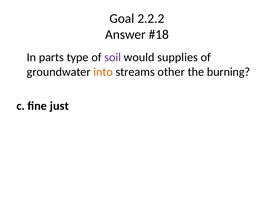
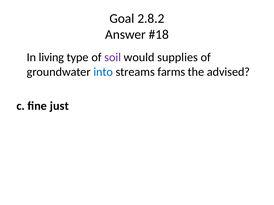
2.2.2: 2.2.2 -> 2.8.2 (151, 19)
parts: parts -> living (51, 57)
into colour: orange -> blue (103, 72)
other: other -> farms (171, 72)
burning: burning -> advised (228, 72)
